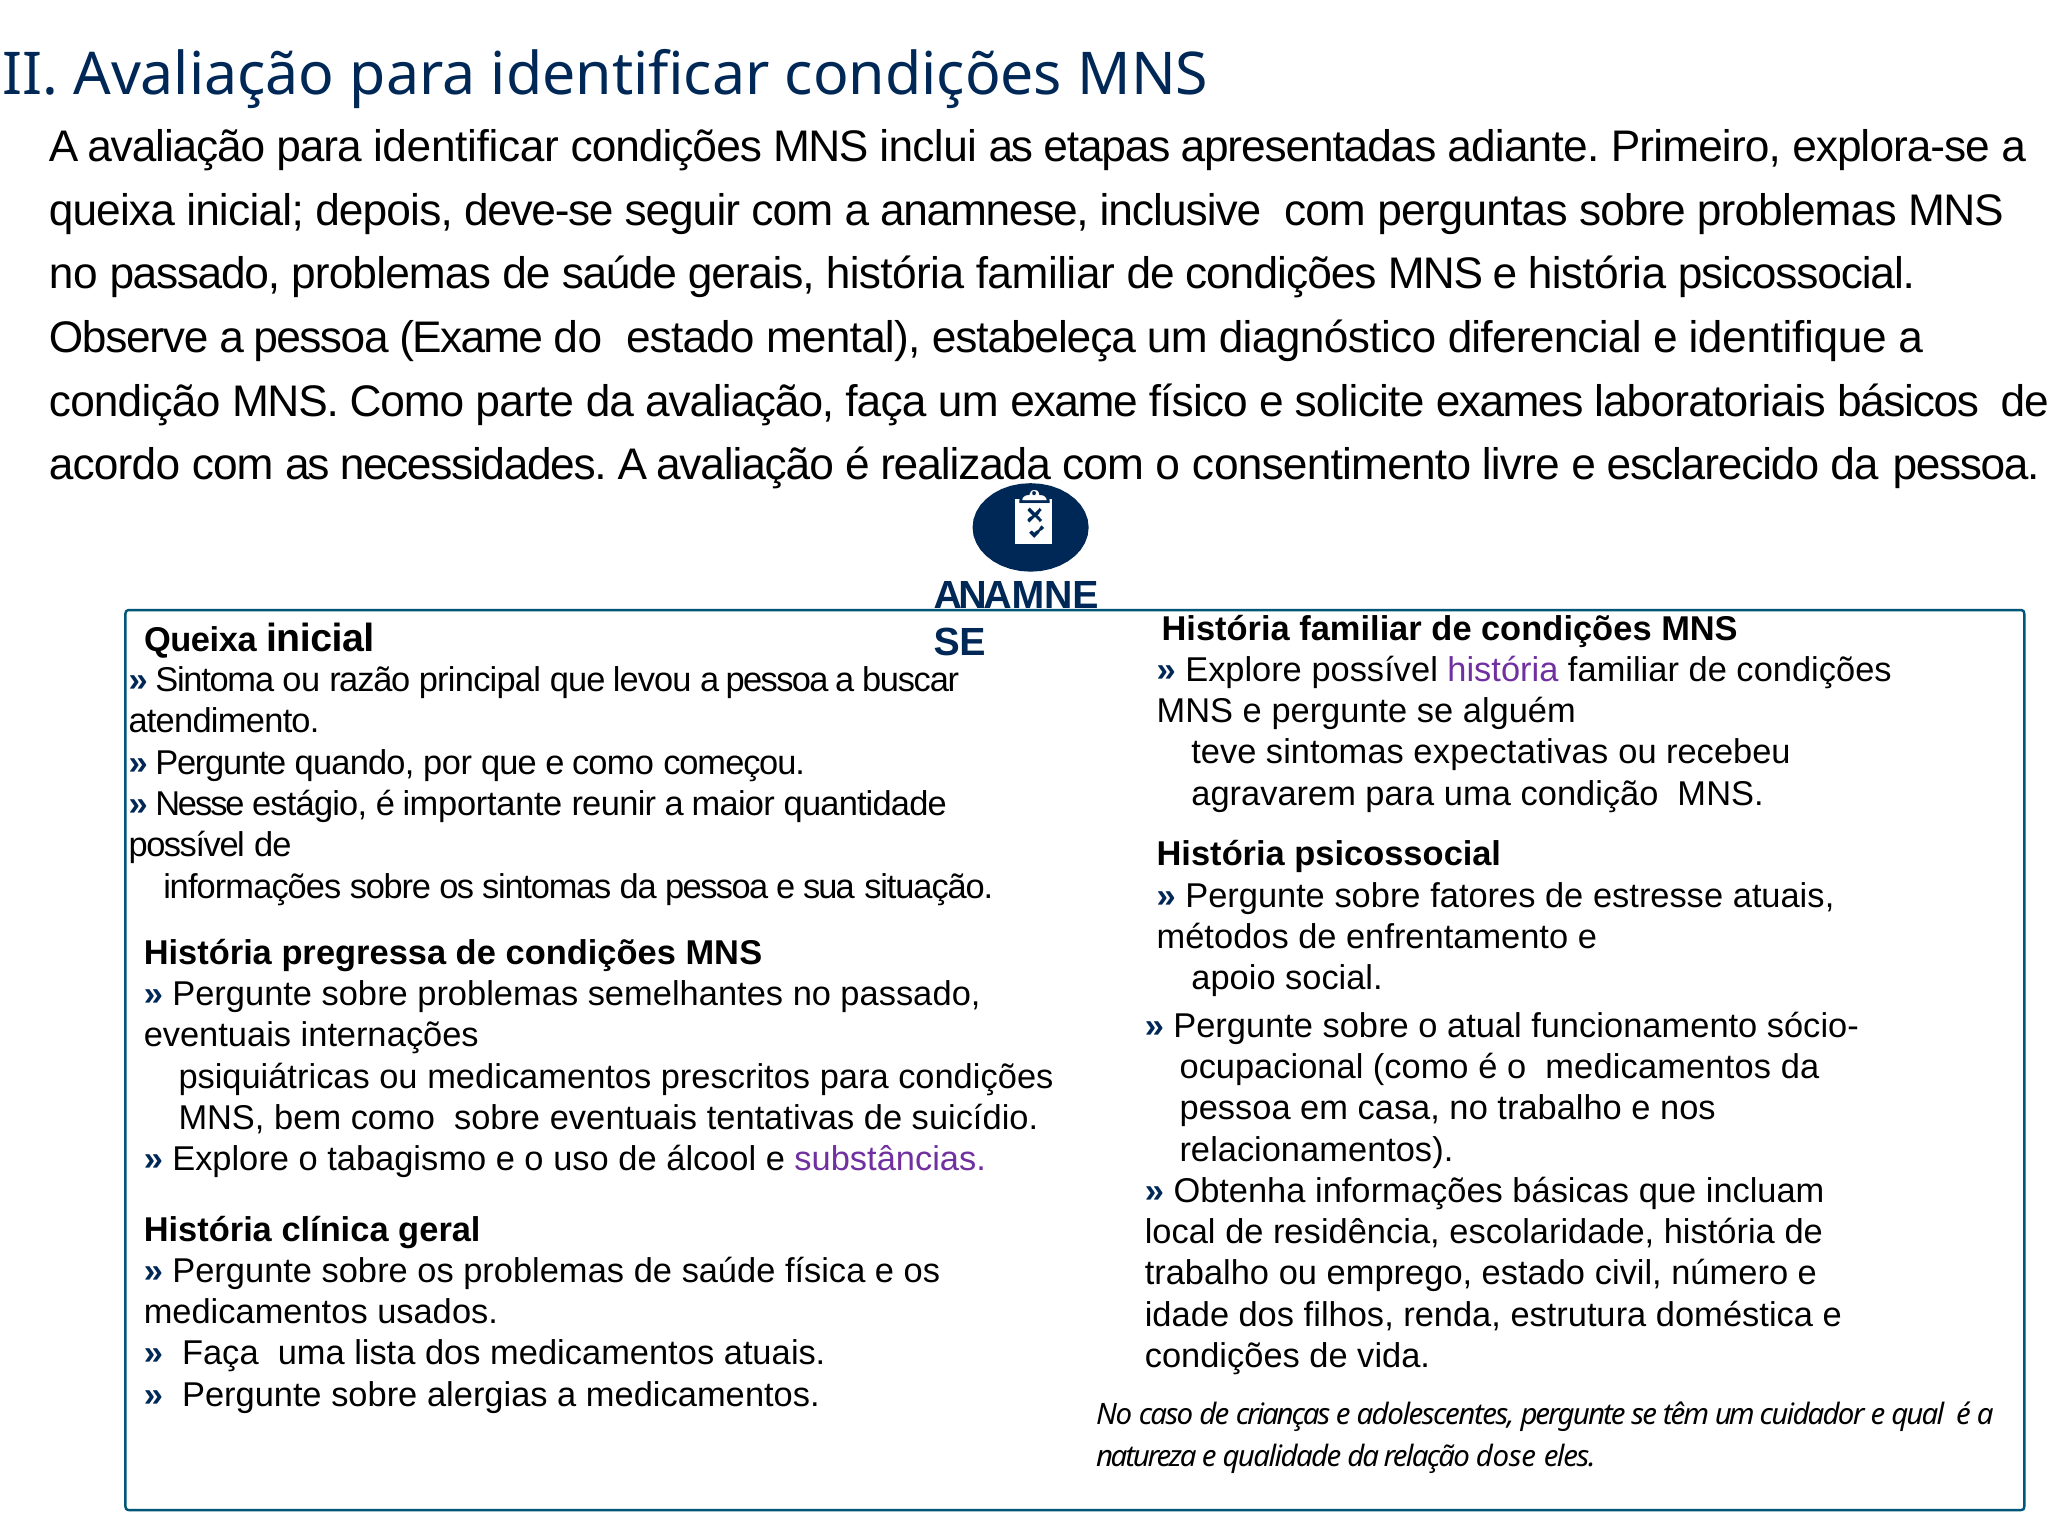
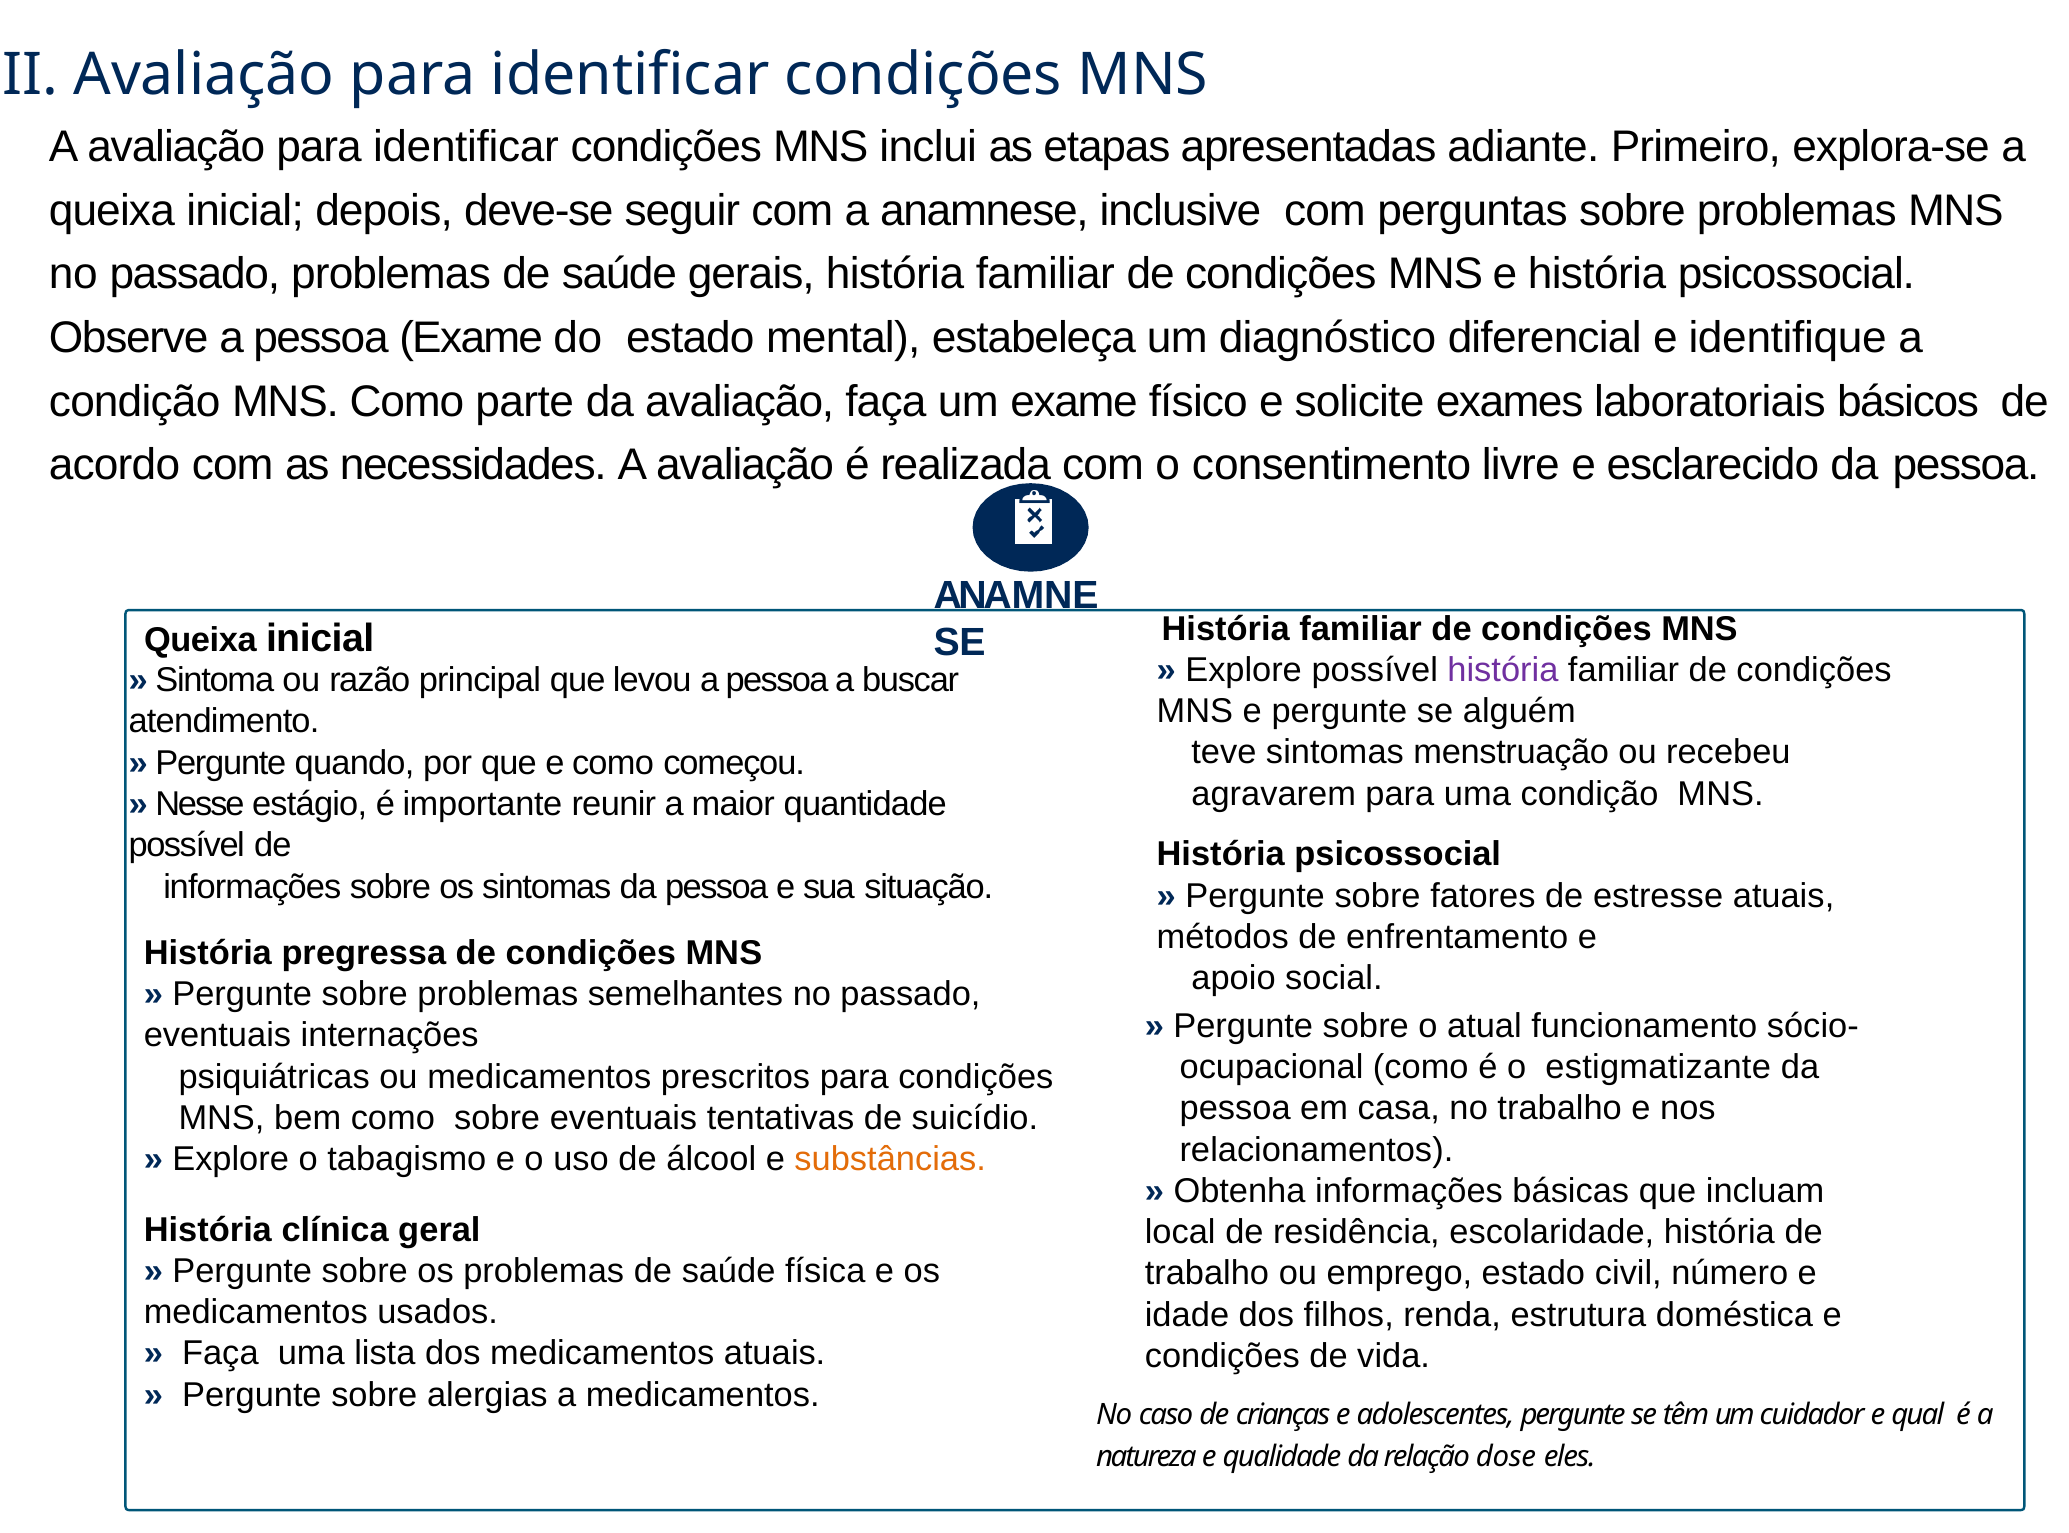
expectativas: expectativas -> menstruação (1511, 753)
o medicamentos: medicamentos -> estigmatizante (1658, 1067)
substâncias colour: purple -> orange (890, 1160)
